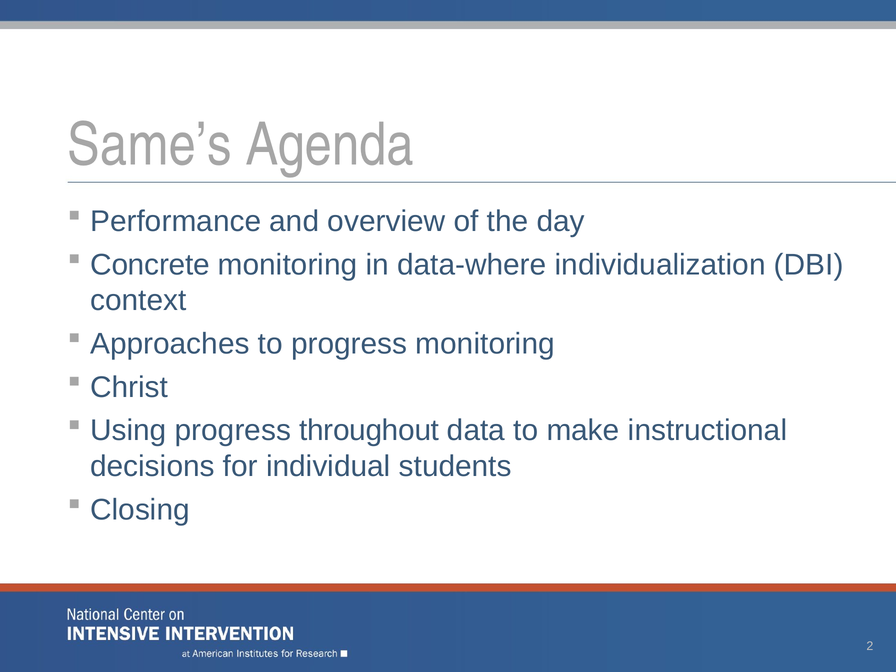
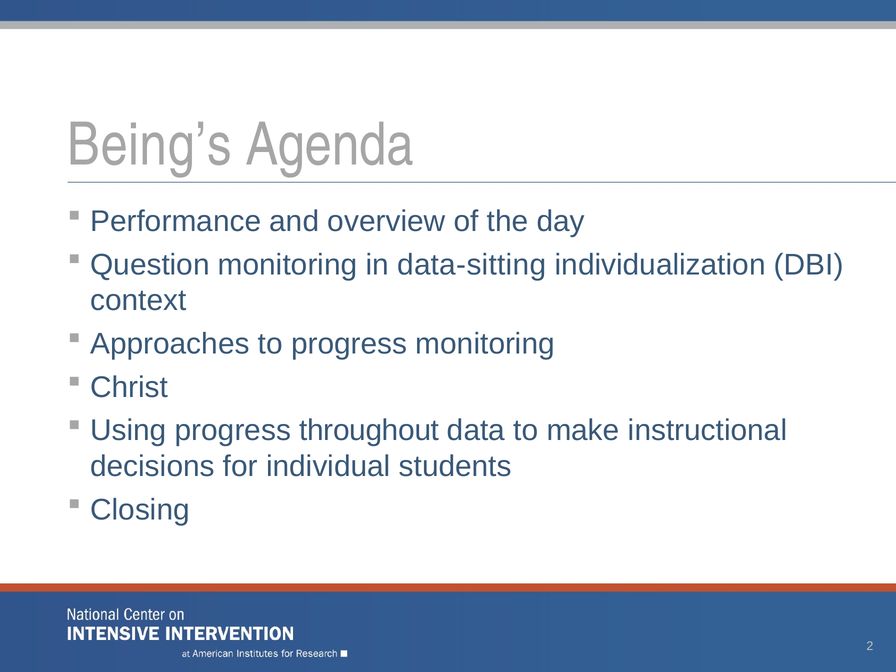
Same’s: Same’s -> Being’s (149, 145)
Concrete: Concrete -> Question (150, 265)
data-where: data-where -> data-sitting (472, 265)
